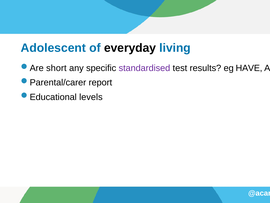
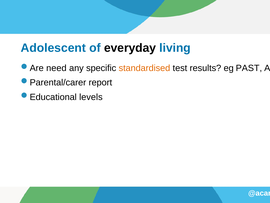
short: short -> need (56, 68)
standardised colour: purple -> orange (144, 68)
HAVE: HAVE -> PAST (249, 68)
